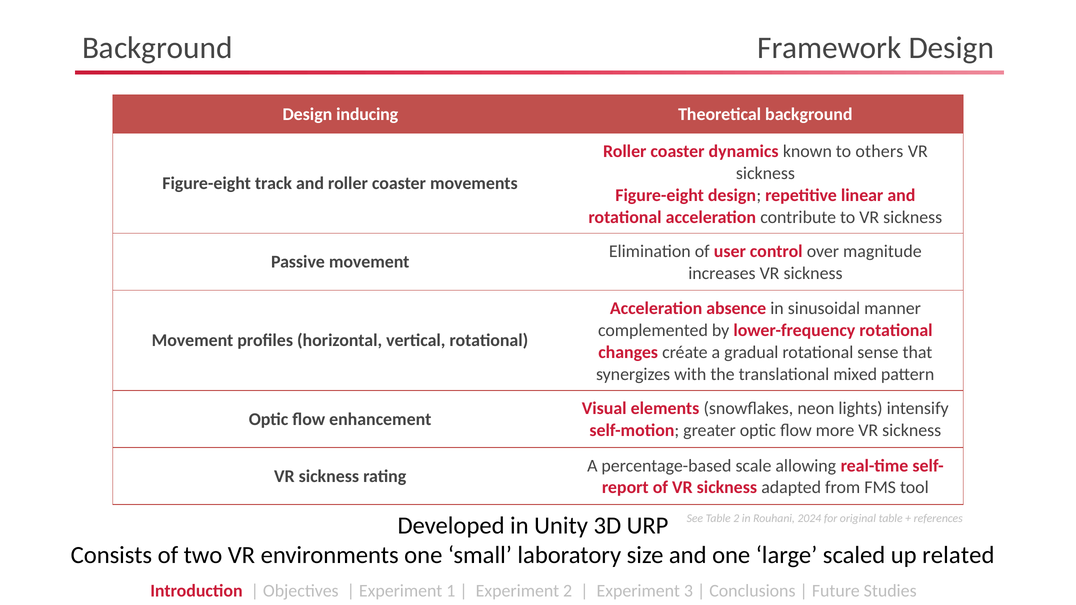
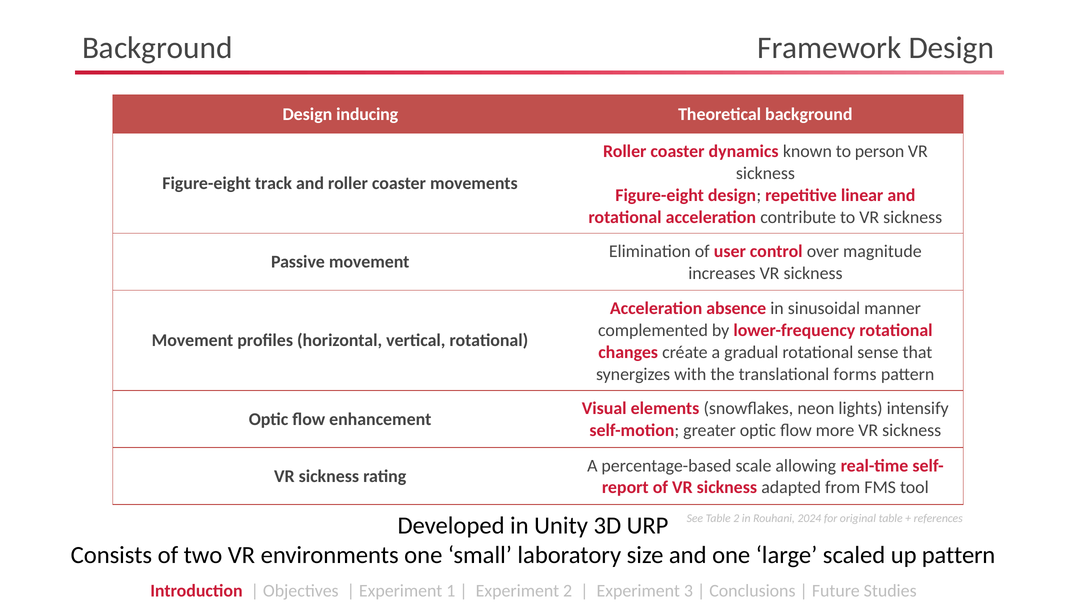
others: others -> person (880, 151)
mixed: mixed -> forms (855, 374)
up related: related -> pattern (959, 556)
